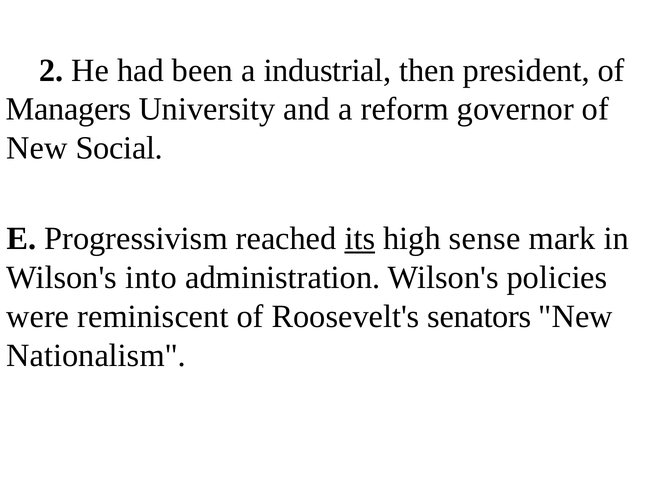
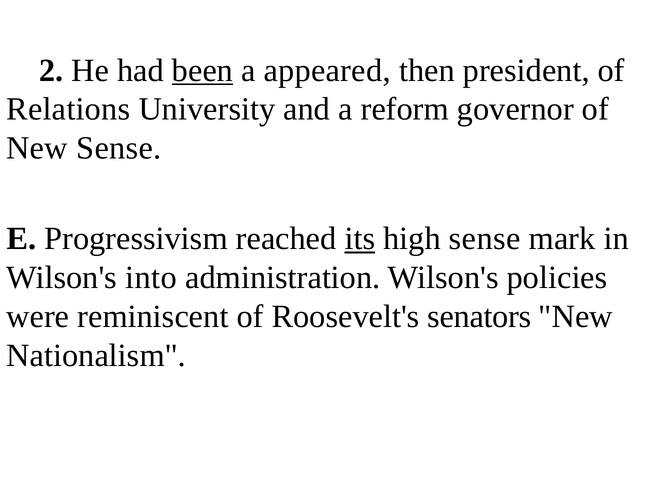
been underline: none -> present (203, 70)
industrial: industrial -> appeared (327, 70)
Managers: Managers -> Relations (68, 109)
New Social: Social -> Sense (119, 148)
